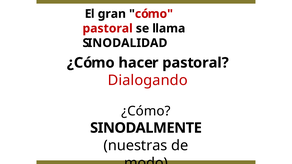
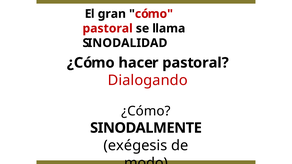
nuestras: nuestras -> exégesis (135, 146)
